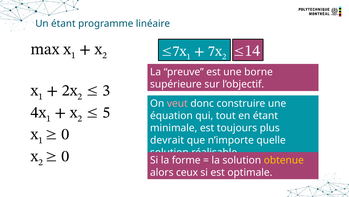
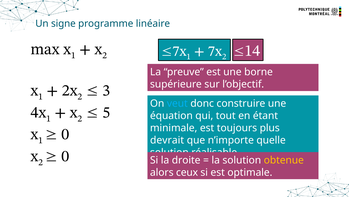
Un étant: étant -> signe (63, 23)
veut colour: pink -> light blue (177, 103)
forme: forme -> droite (186, 160)
